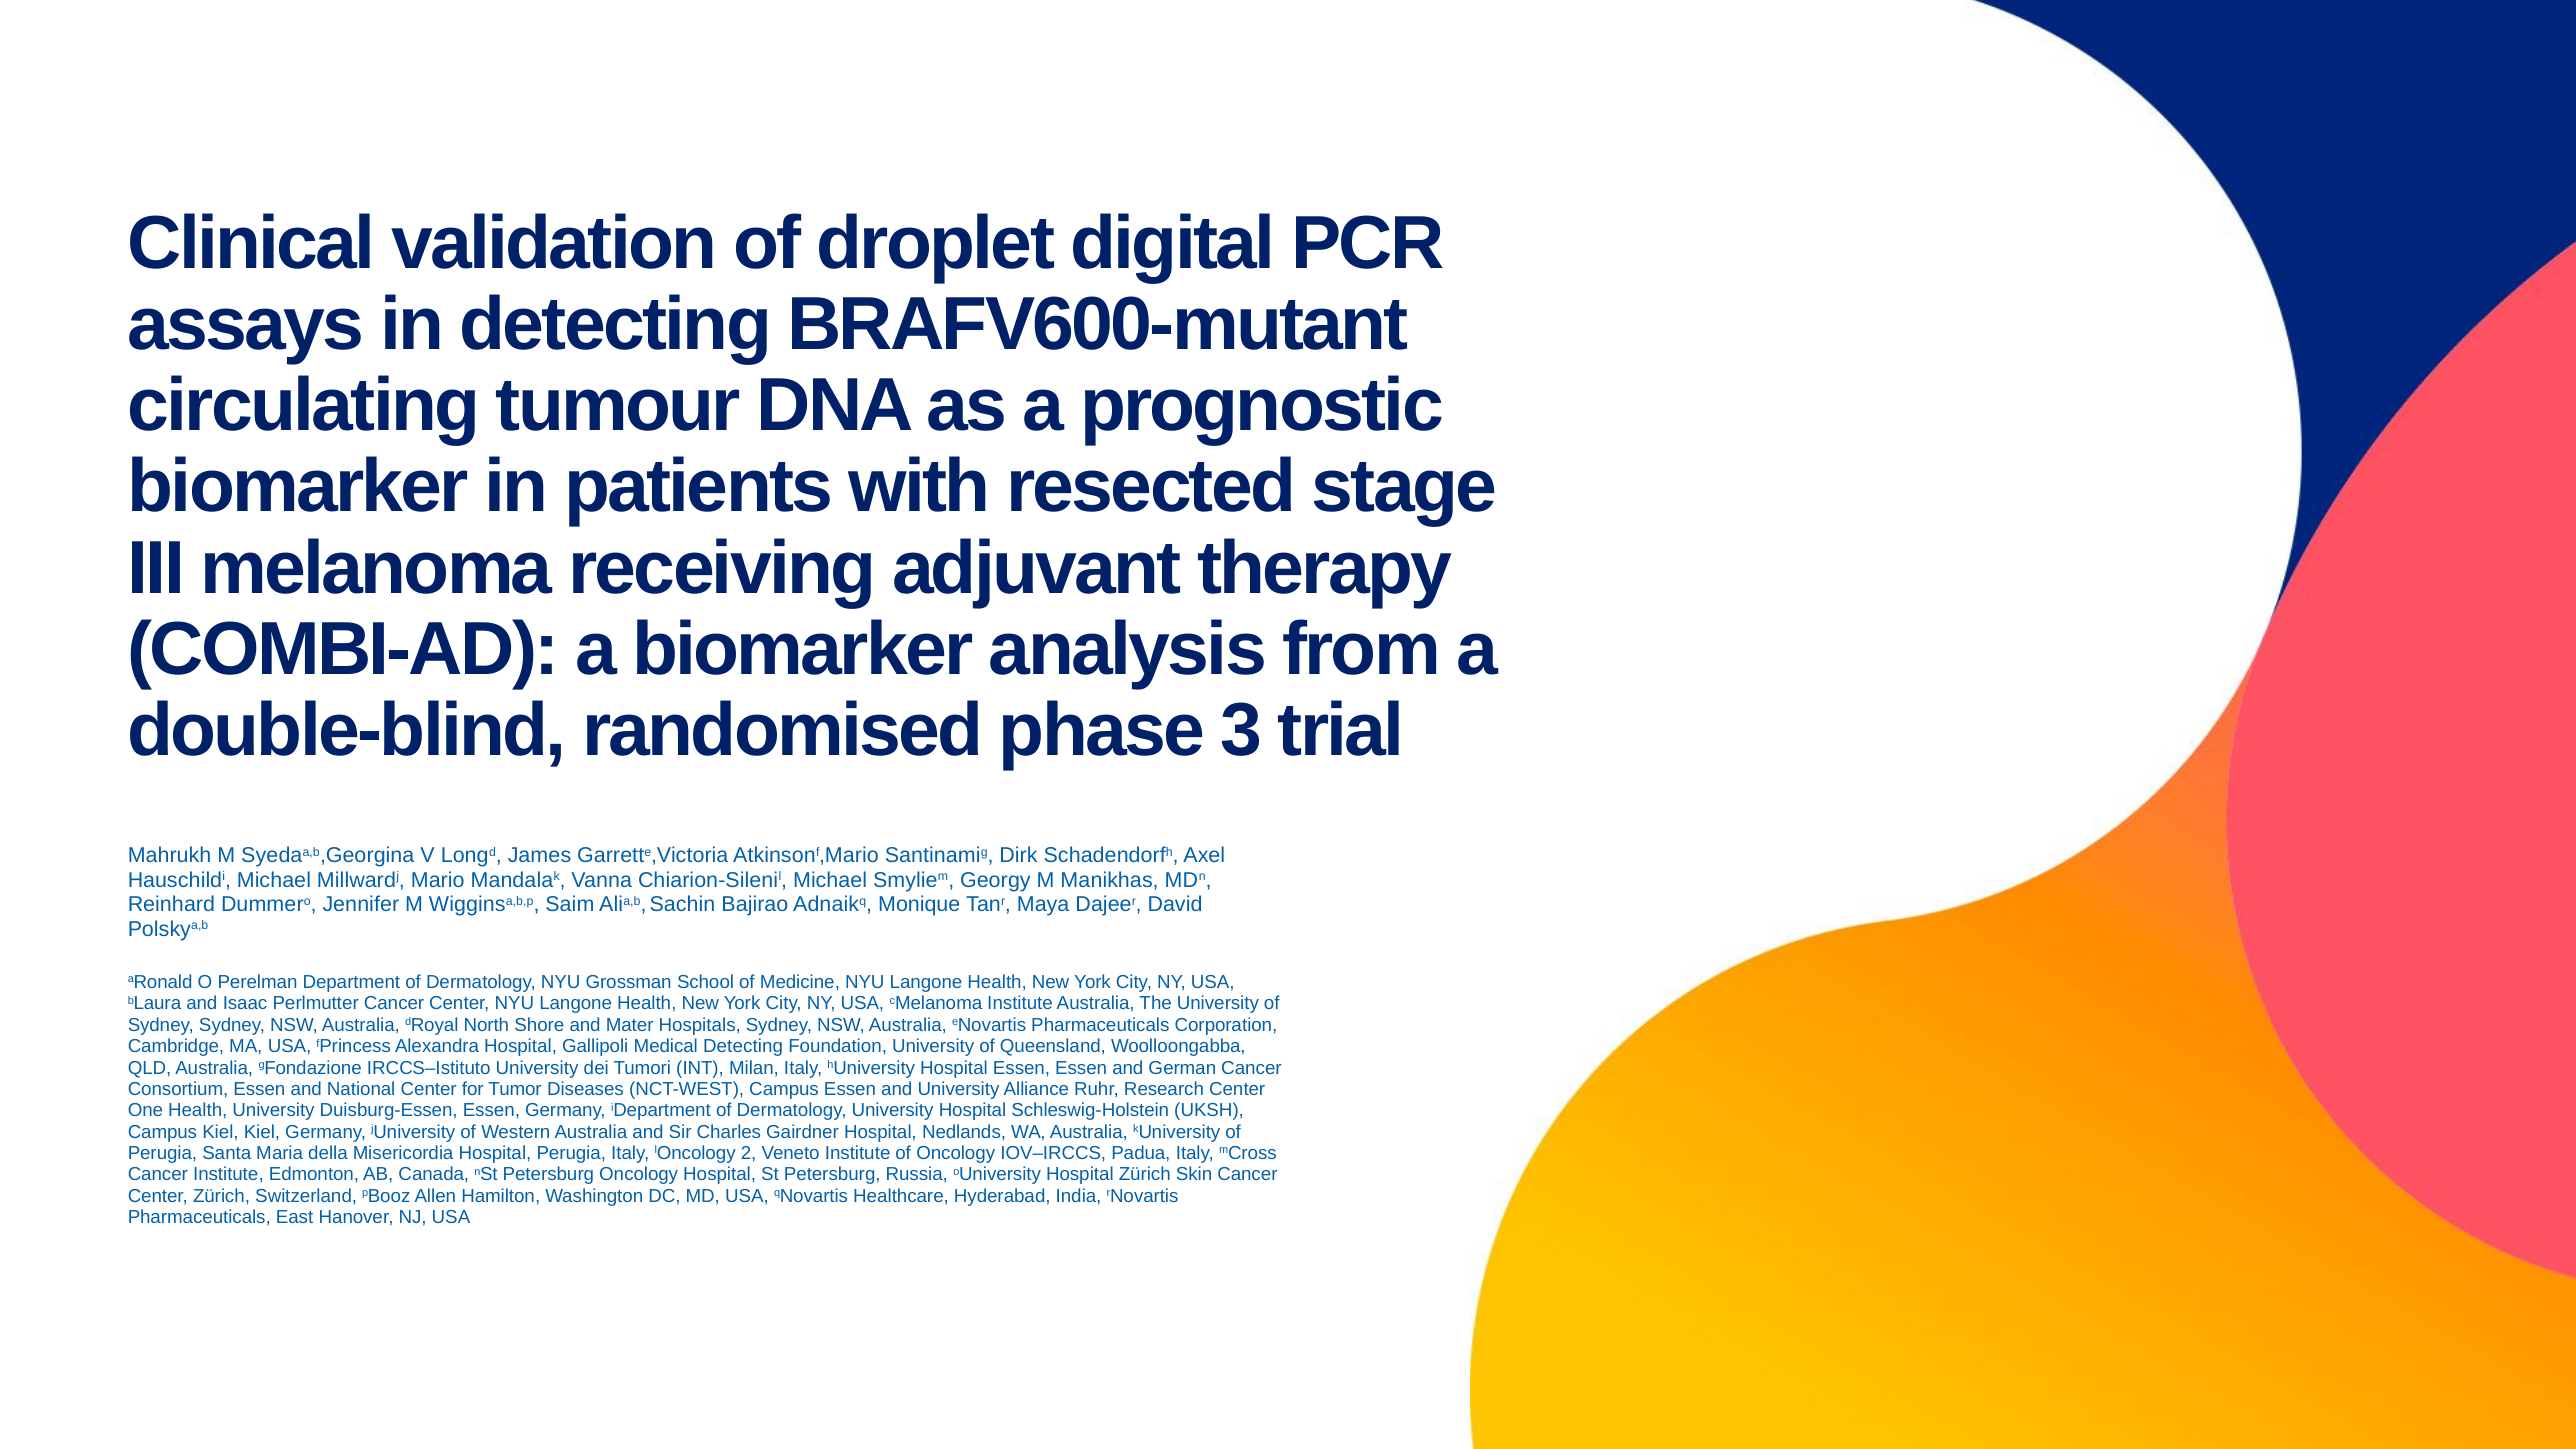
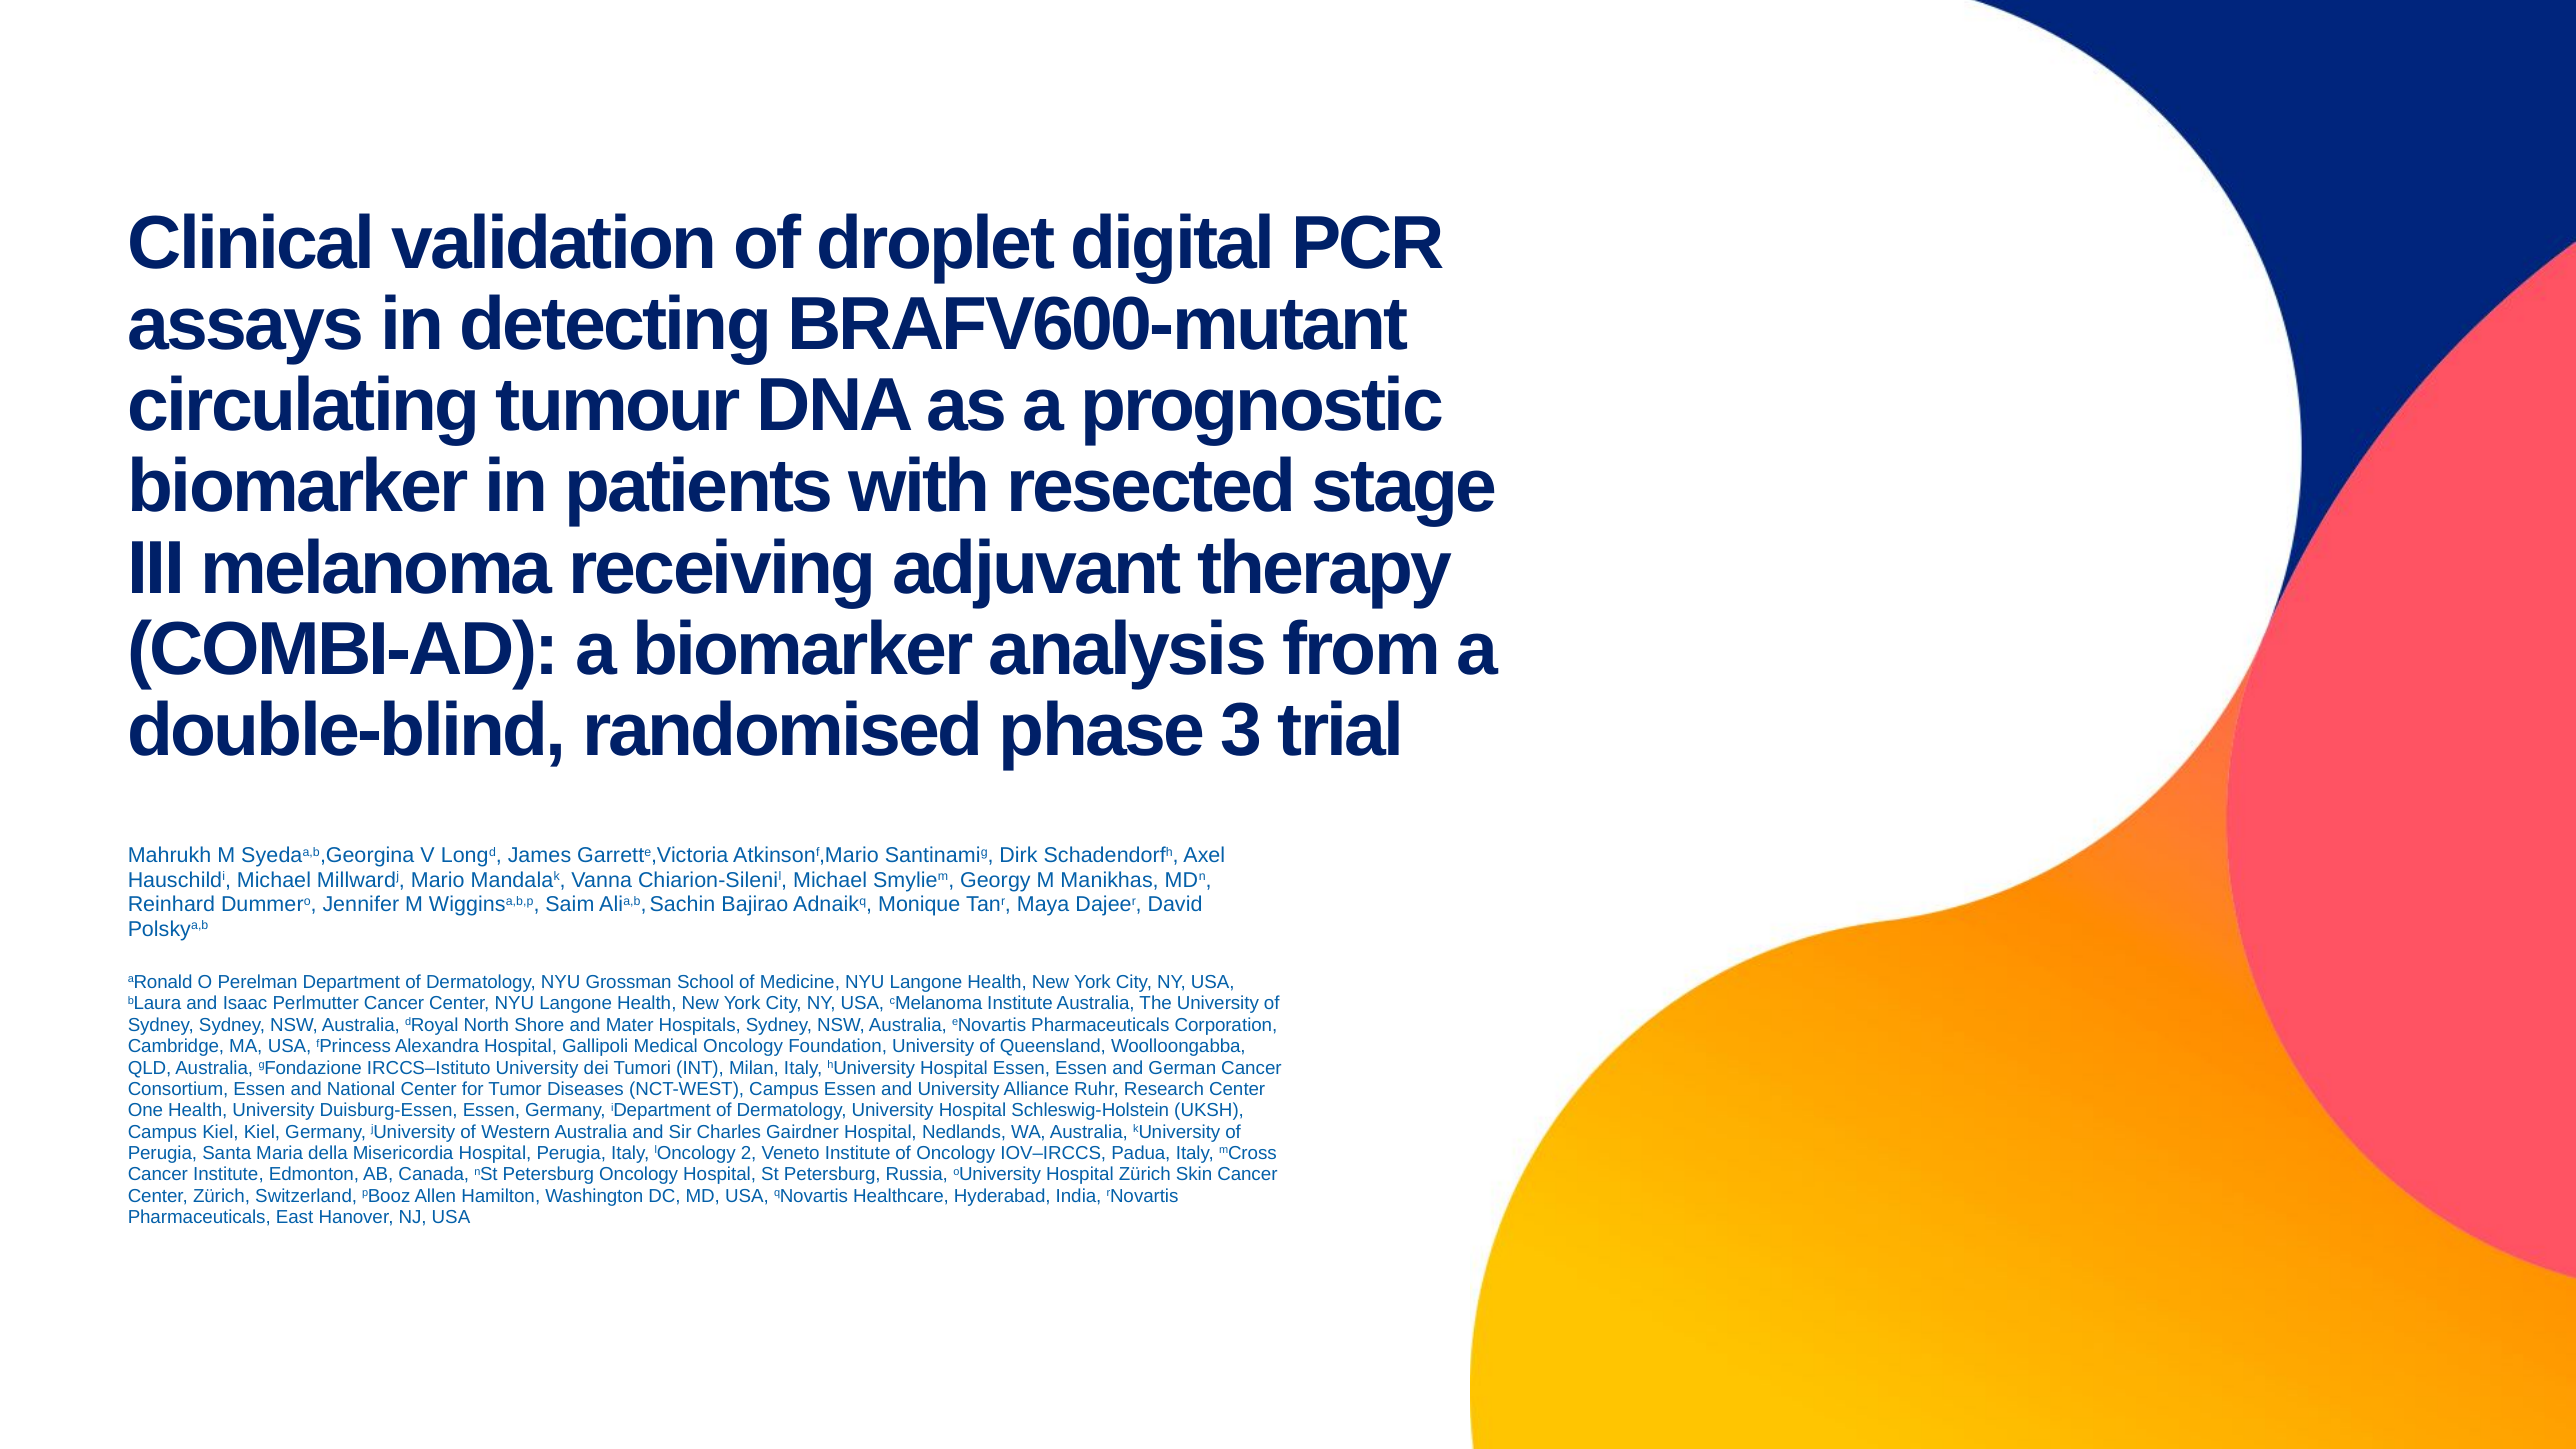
Medical Detecting: Detecting -> Oncology (743, 1047)
